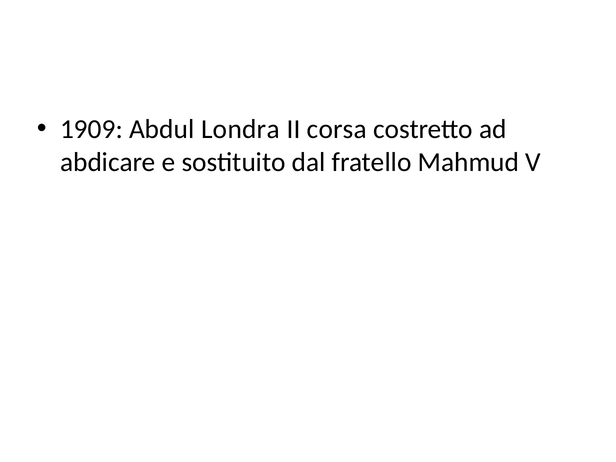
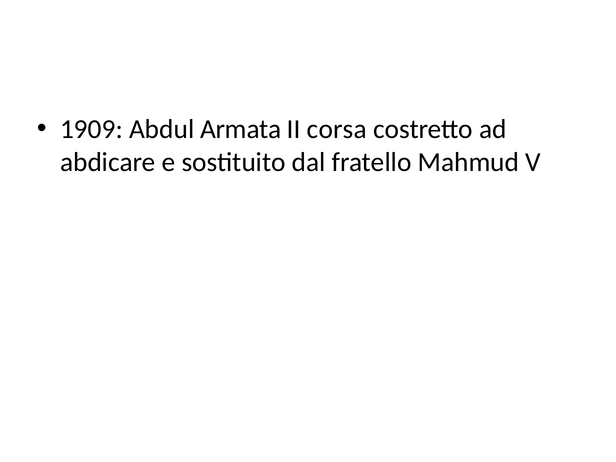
Londra: Londra -> Armata (241, 129)
